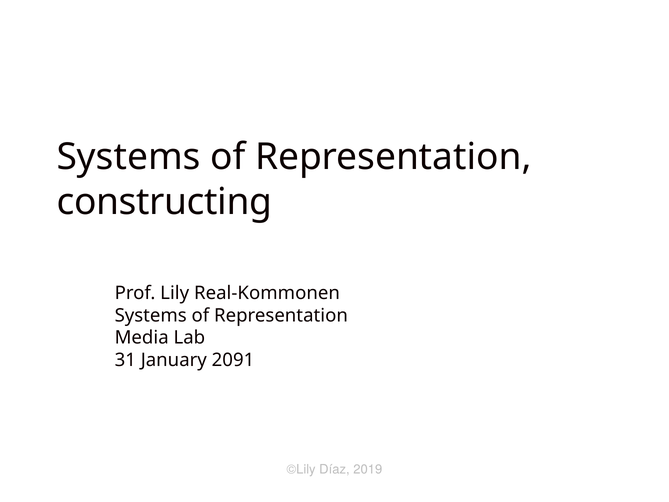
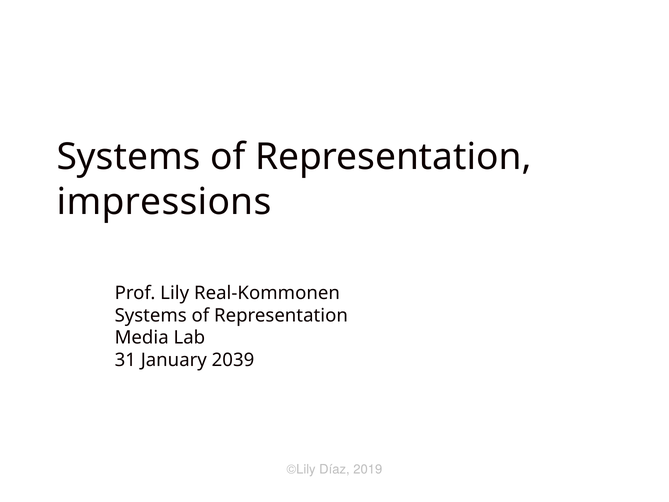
constructing: constructing -> impressions (164, 202)
2091: 2091 -> 2039 (233, 360)
